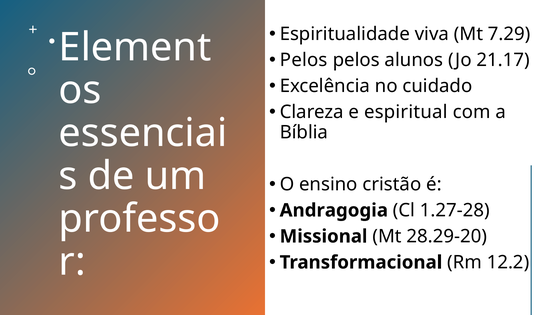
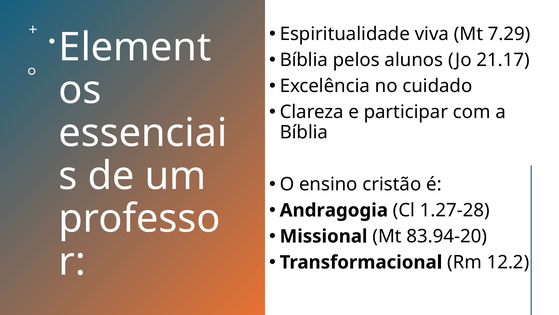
Pelos: Pelos -> Bíblia (304, 60)
espiritual: espiritual -> participar (406, 112)
28.29-20: 28.29-20 -> 83.94-20 (447, 236)
